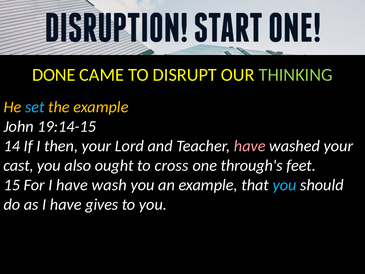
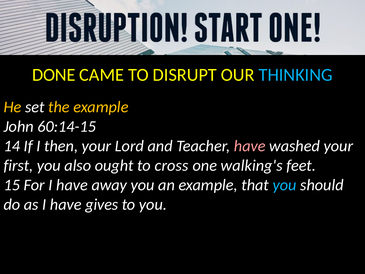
THINKING colour: light green -> light blue (296, 75)
set colour: light blue -> white (35, 107)
19:14-15: 19:14-15 -> 60:14-15 (67, 126)
cast: cast -> first (18, 165)
through's: through's -> walking's (252, 165)
wash: wash -> away (109, 185)
